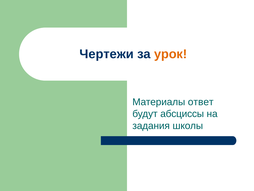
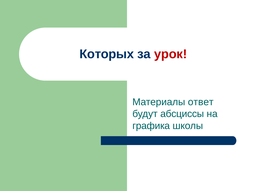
Чертежи: Чертежи -> Которых (107, 54)
урок colour: orange -> red (171, 54)
задания: задания -> графика (151, 125)
